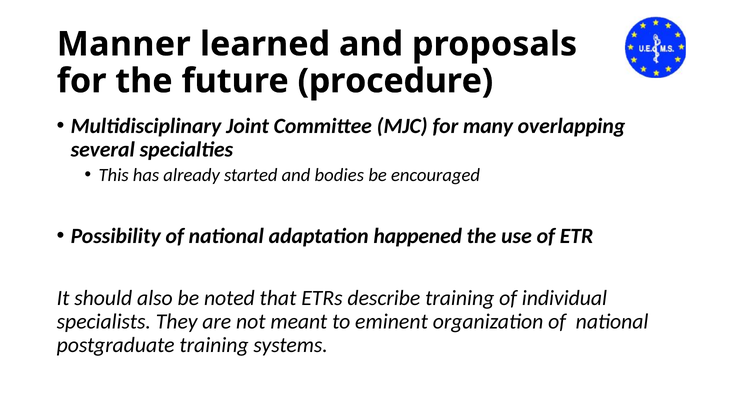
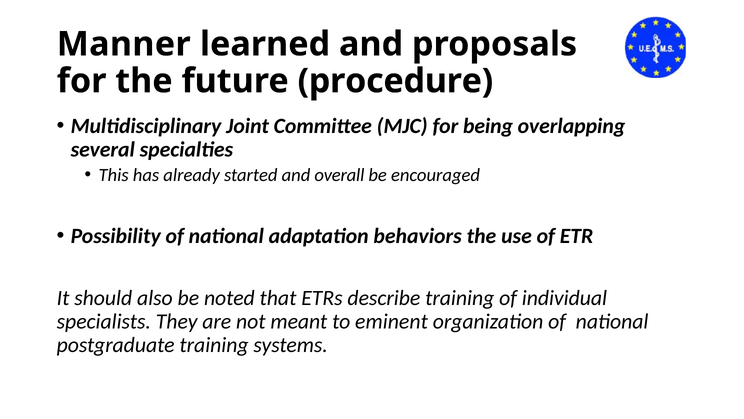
many: many -> being (488, 126)
bodies: bodies -> overall (339, 175)
happened: happened -> behaviors (418, 236)
